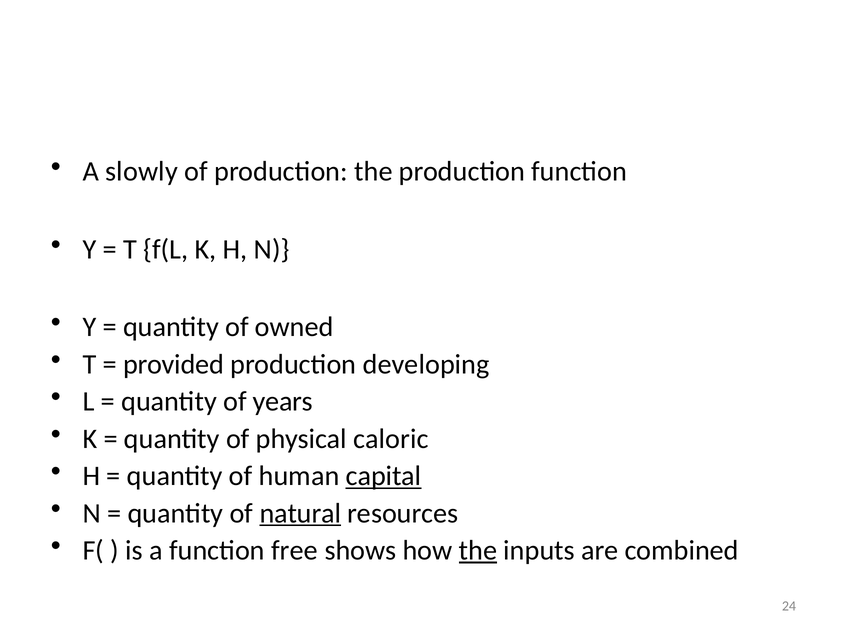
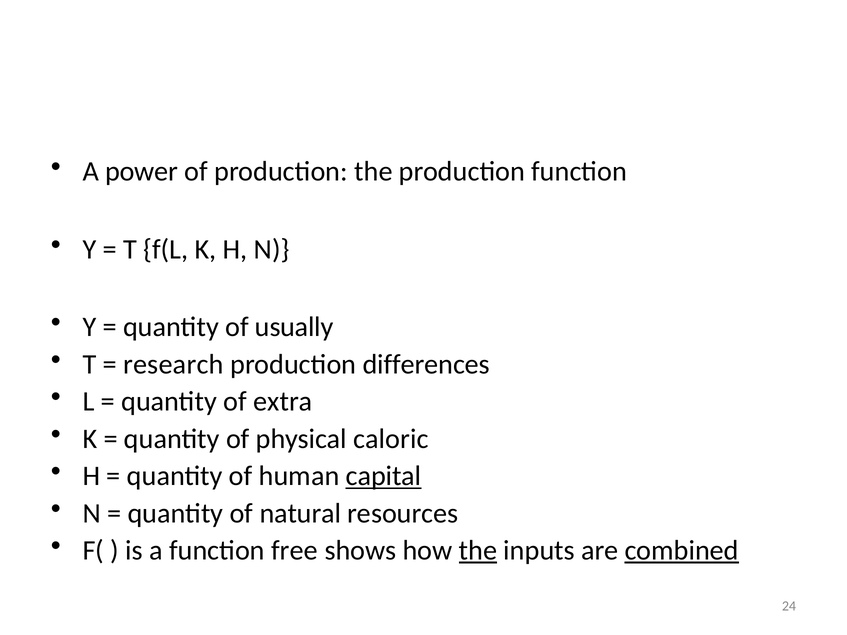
slowly: slowly -> power (142, 171)
owned: owned -> usually (294, 327)
provided: provided -> research (173, 364)
developing: developing -> differences (426, 364)
years: years -> extra (283, 402)
natural underline: present -> none (300, 513)
combined underline: none -> present (682, 551)
